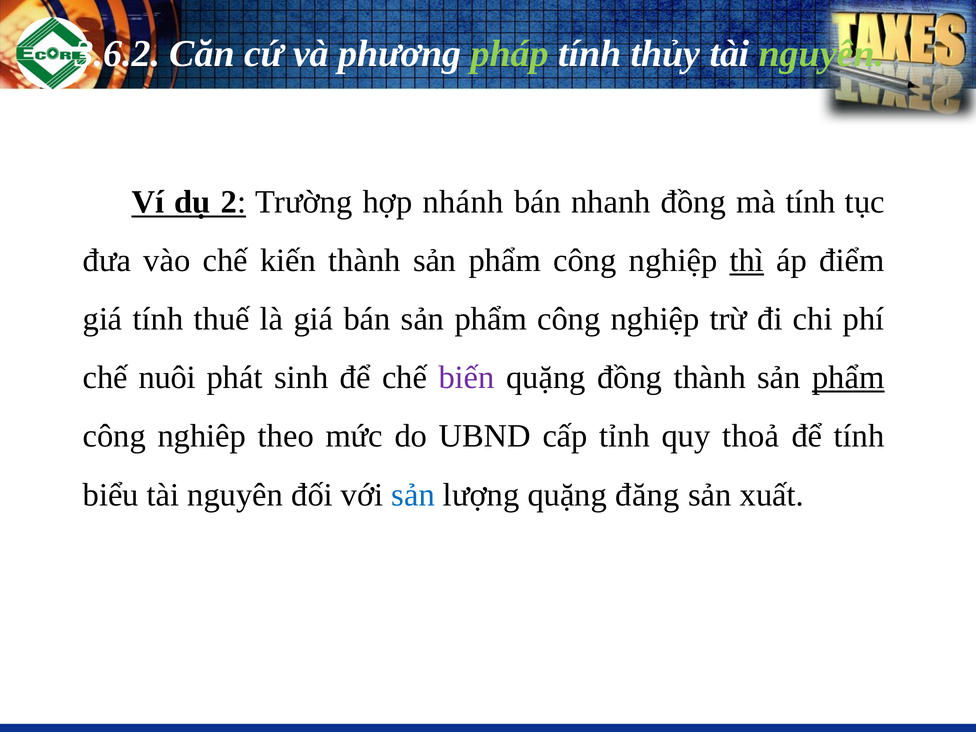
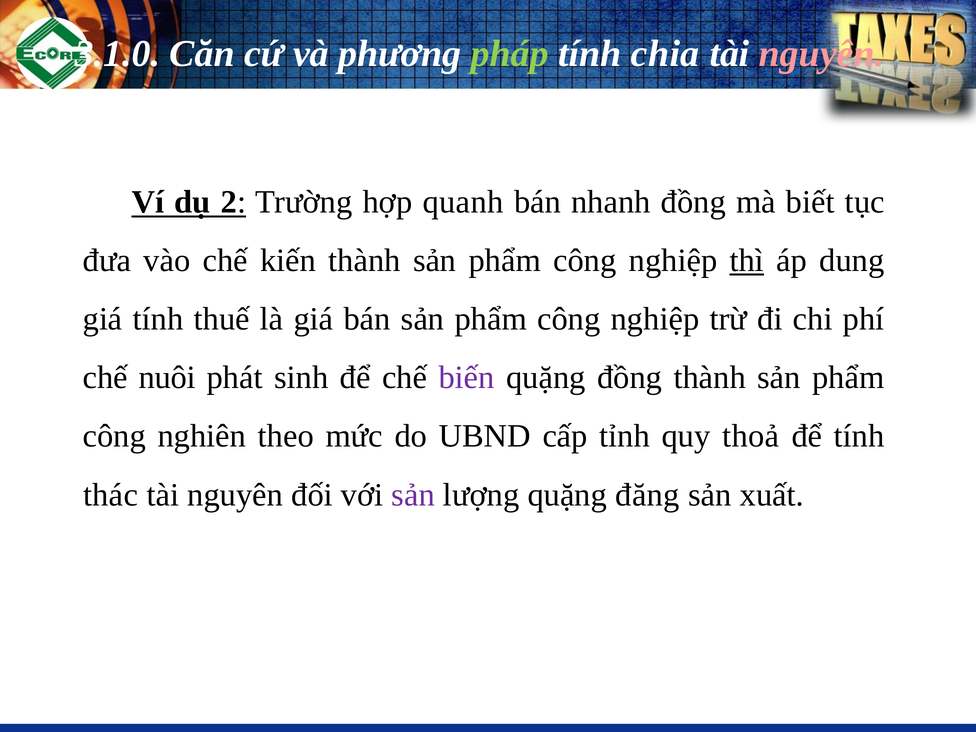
3.6.2: 3.6.2 -> 3.1.0 (117, 54)
thủy: thủy -> chia (665, 54)
nguyên colour: light green -> pink (822, 54)
nhánh: nhánh -> quanh (463, 202)
mà tính: tính -> biết (810, 202)
điểm: điểm -> dung (852, 261)
phẩm underline: present -> none (848, 378)
nghiêp: nghiêp -> nghiên (202, 436)
biểu: biểu -> thác (111, 495)
sản colour: blue -> purple (413, 495)
